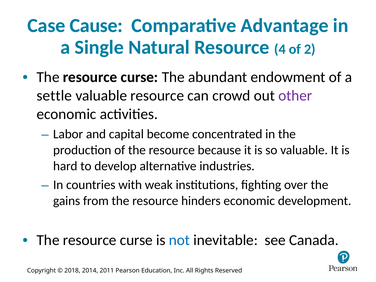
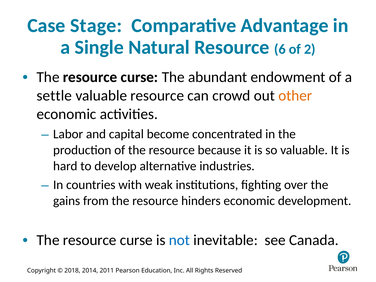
Cause: Cause -> Stage (96, 26)
4: 4 -> 6 (280, 49)
other colour: purple -> orange (295, 96)
